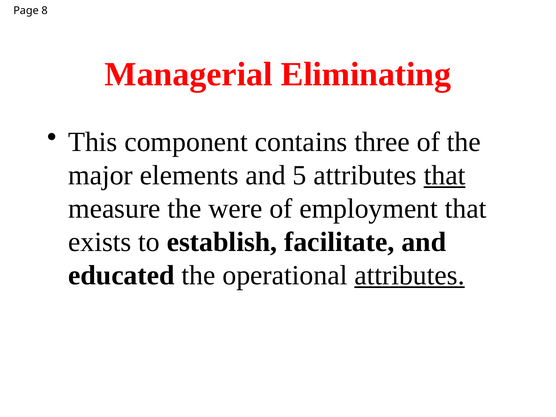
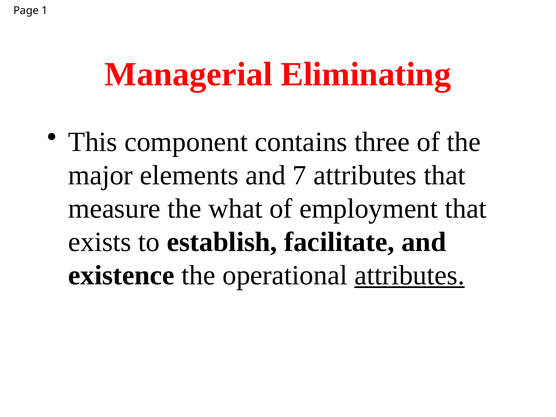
8: 8 -> 1 (45, 11)
5: 5 -> 7 (300, 175)
that underline: present -> none (445, 175)
were: were -> what (235, 209)
educated: educated -> existence (121, 275)
